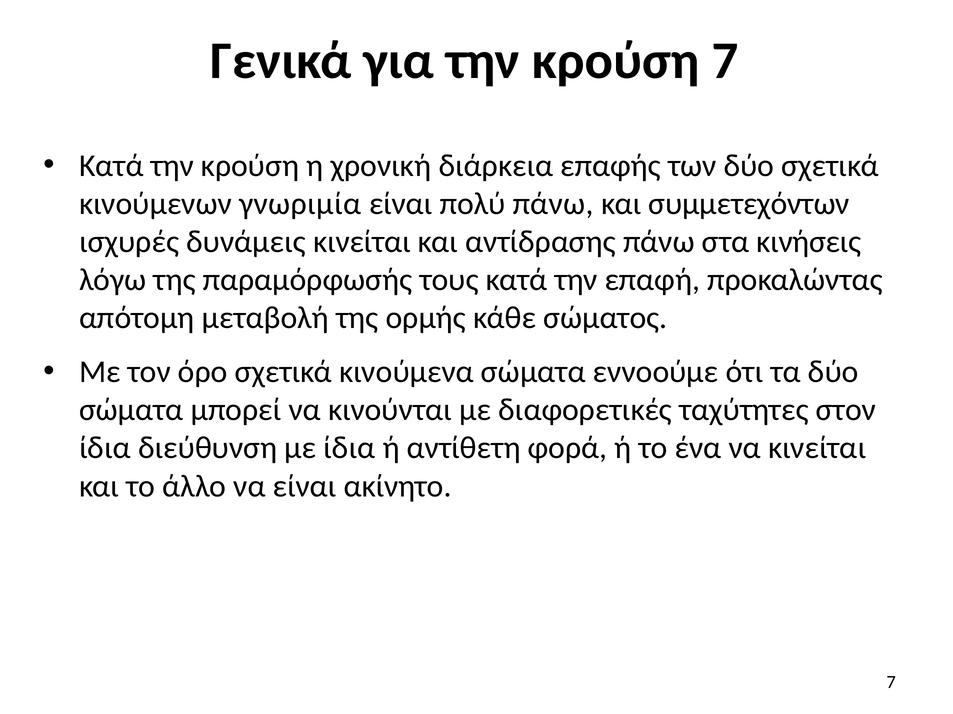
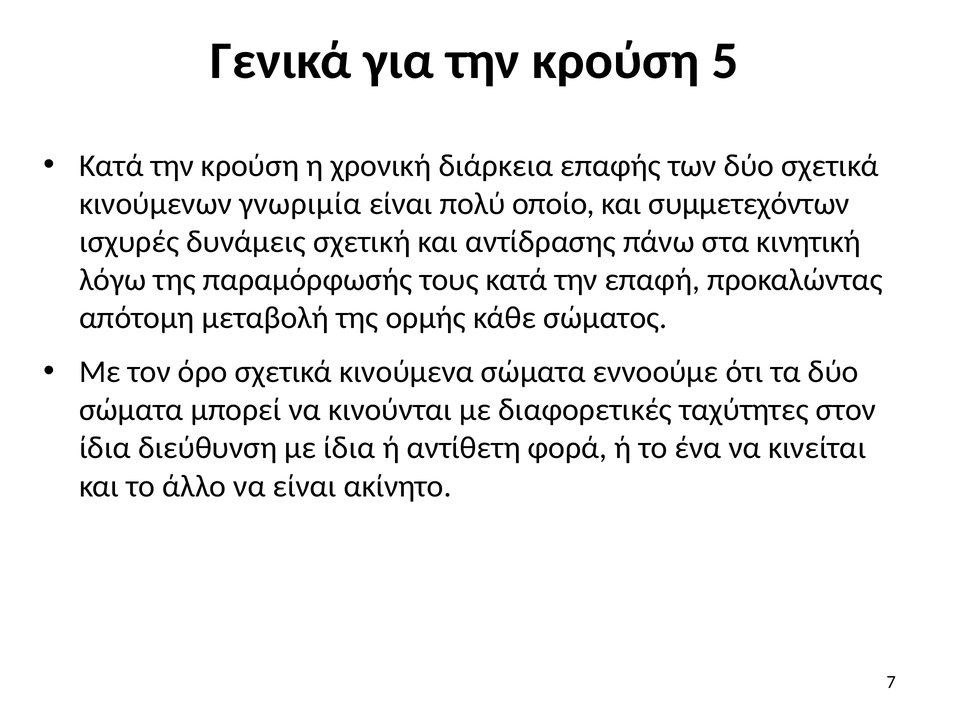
κρούση 7: 7 -> 5 (725, 61)
πολύ πάνω: πάνω -> οποίο (553, 204)
δυνάμεις κινείται: κινείται -> σχετική (362, 242)
κινήσεις: κινήσεις -> κινητική (809, 242)
